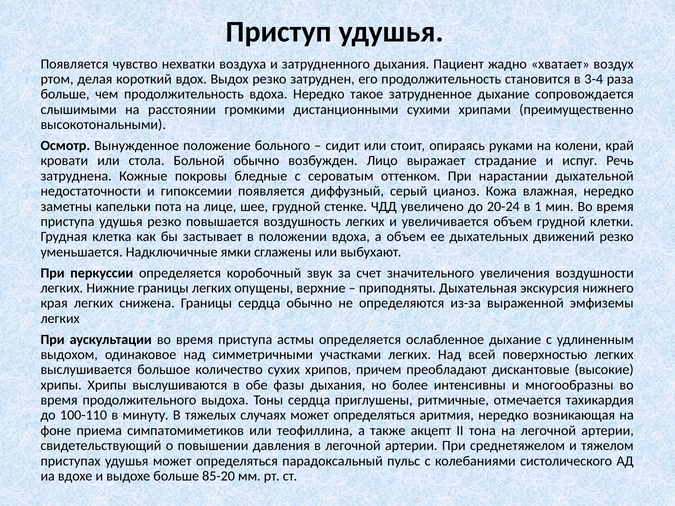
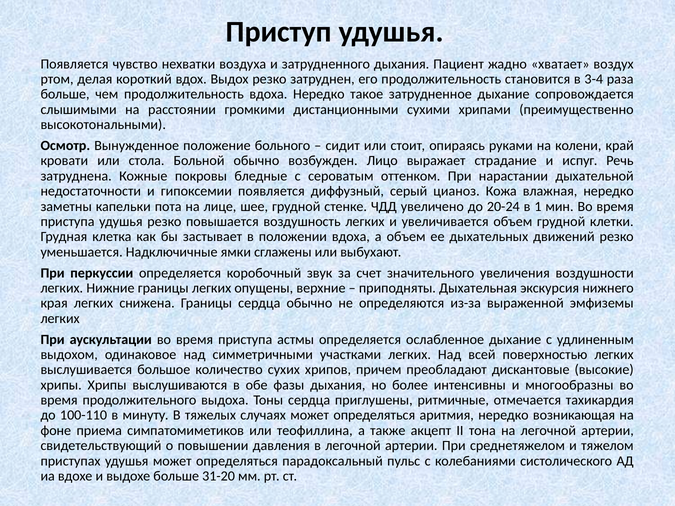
85-20: 85-20 -> 31-20 (219, 476)
